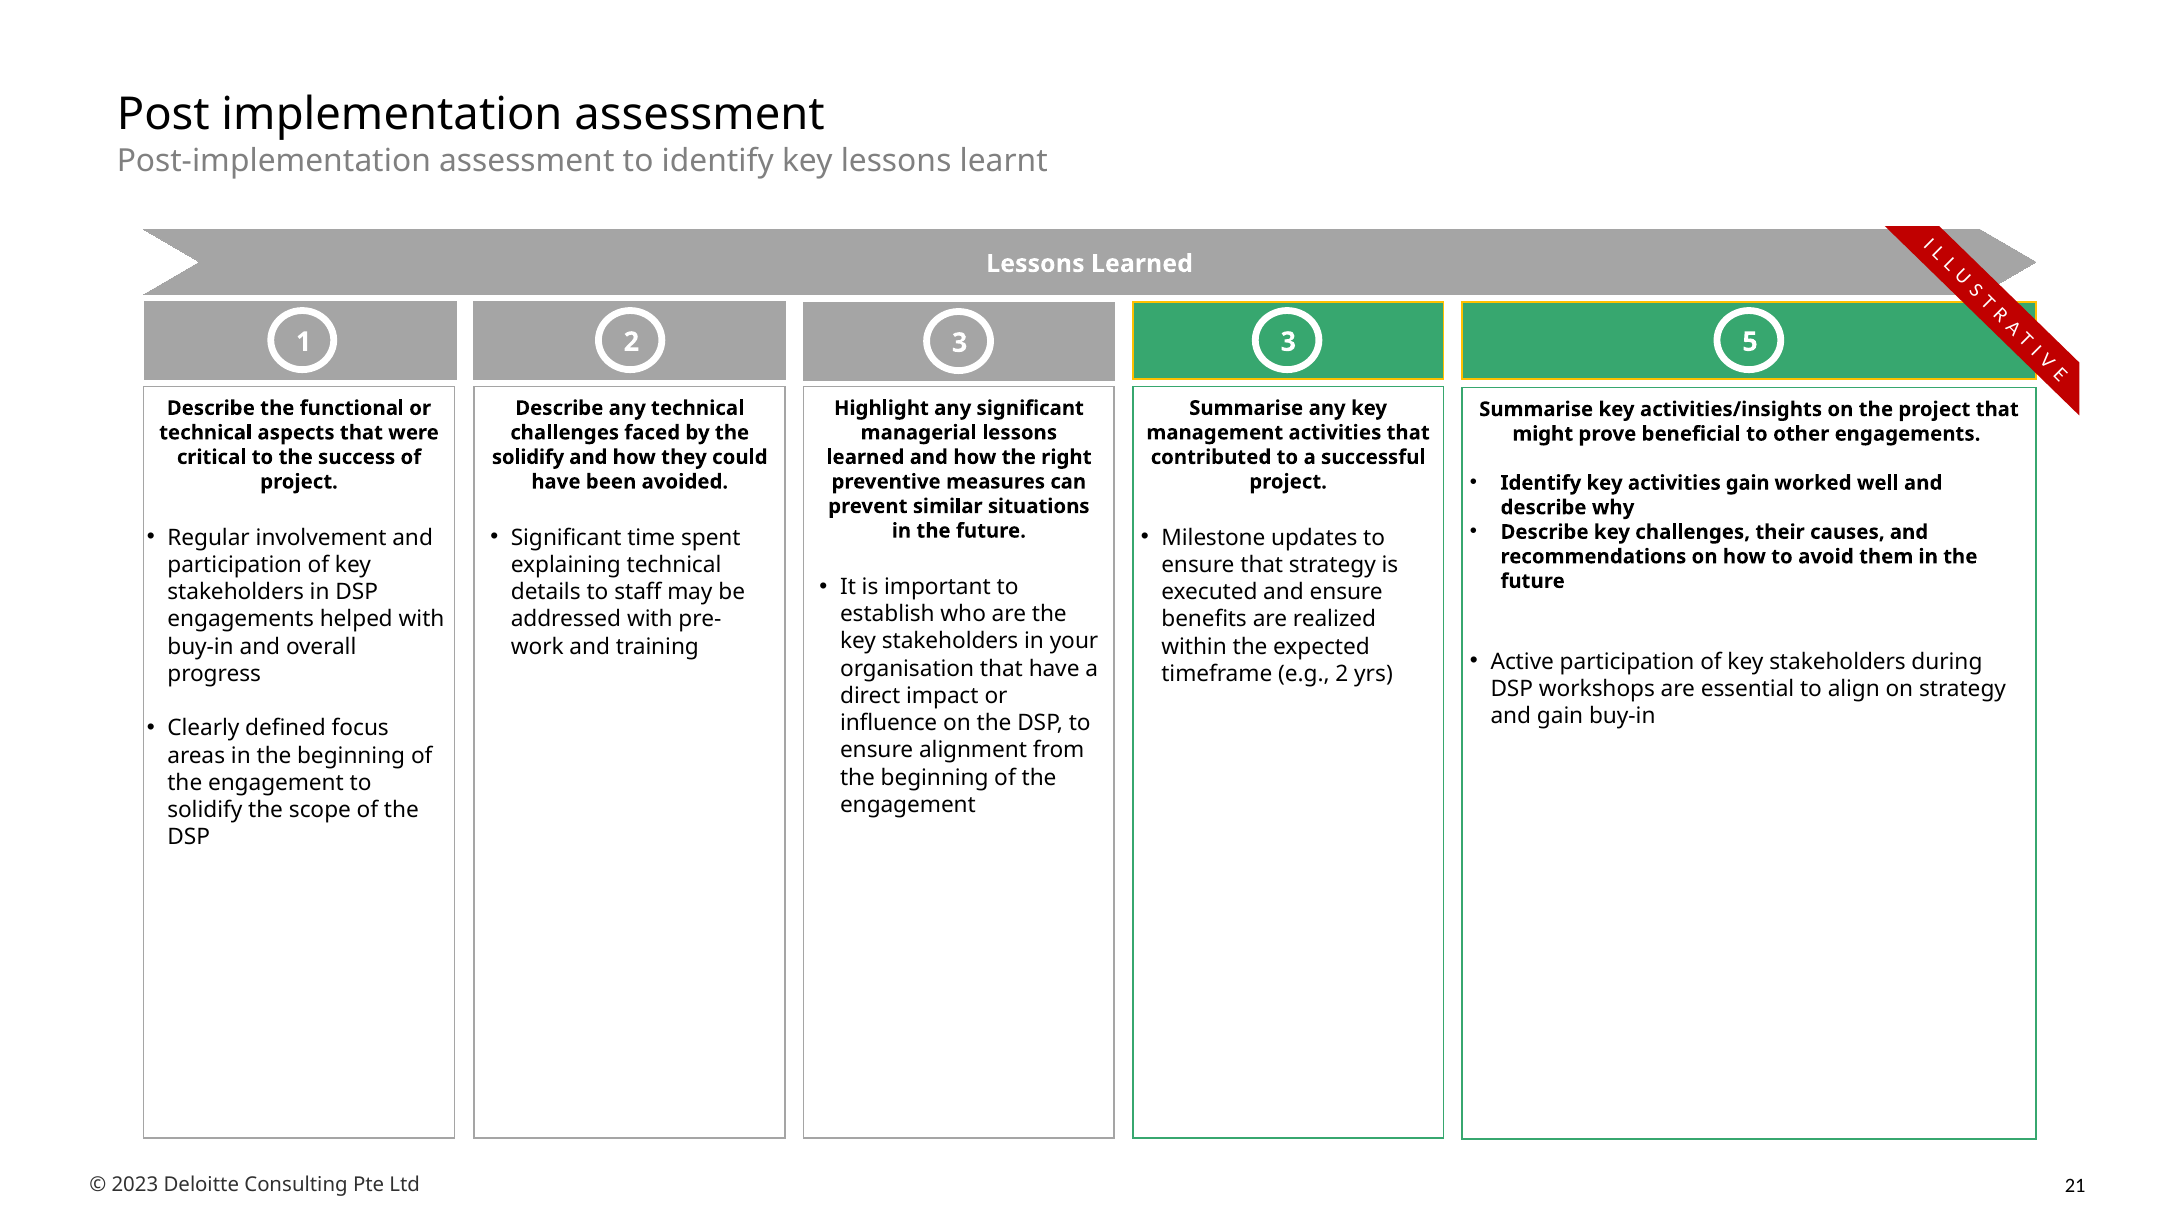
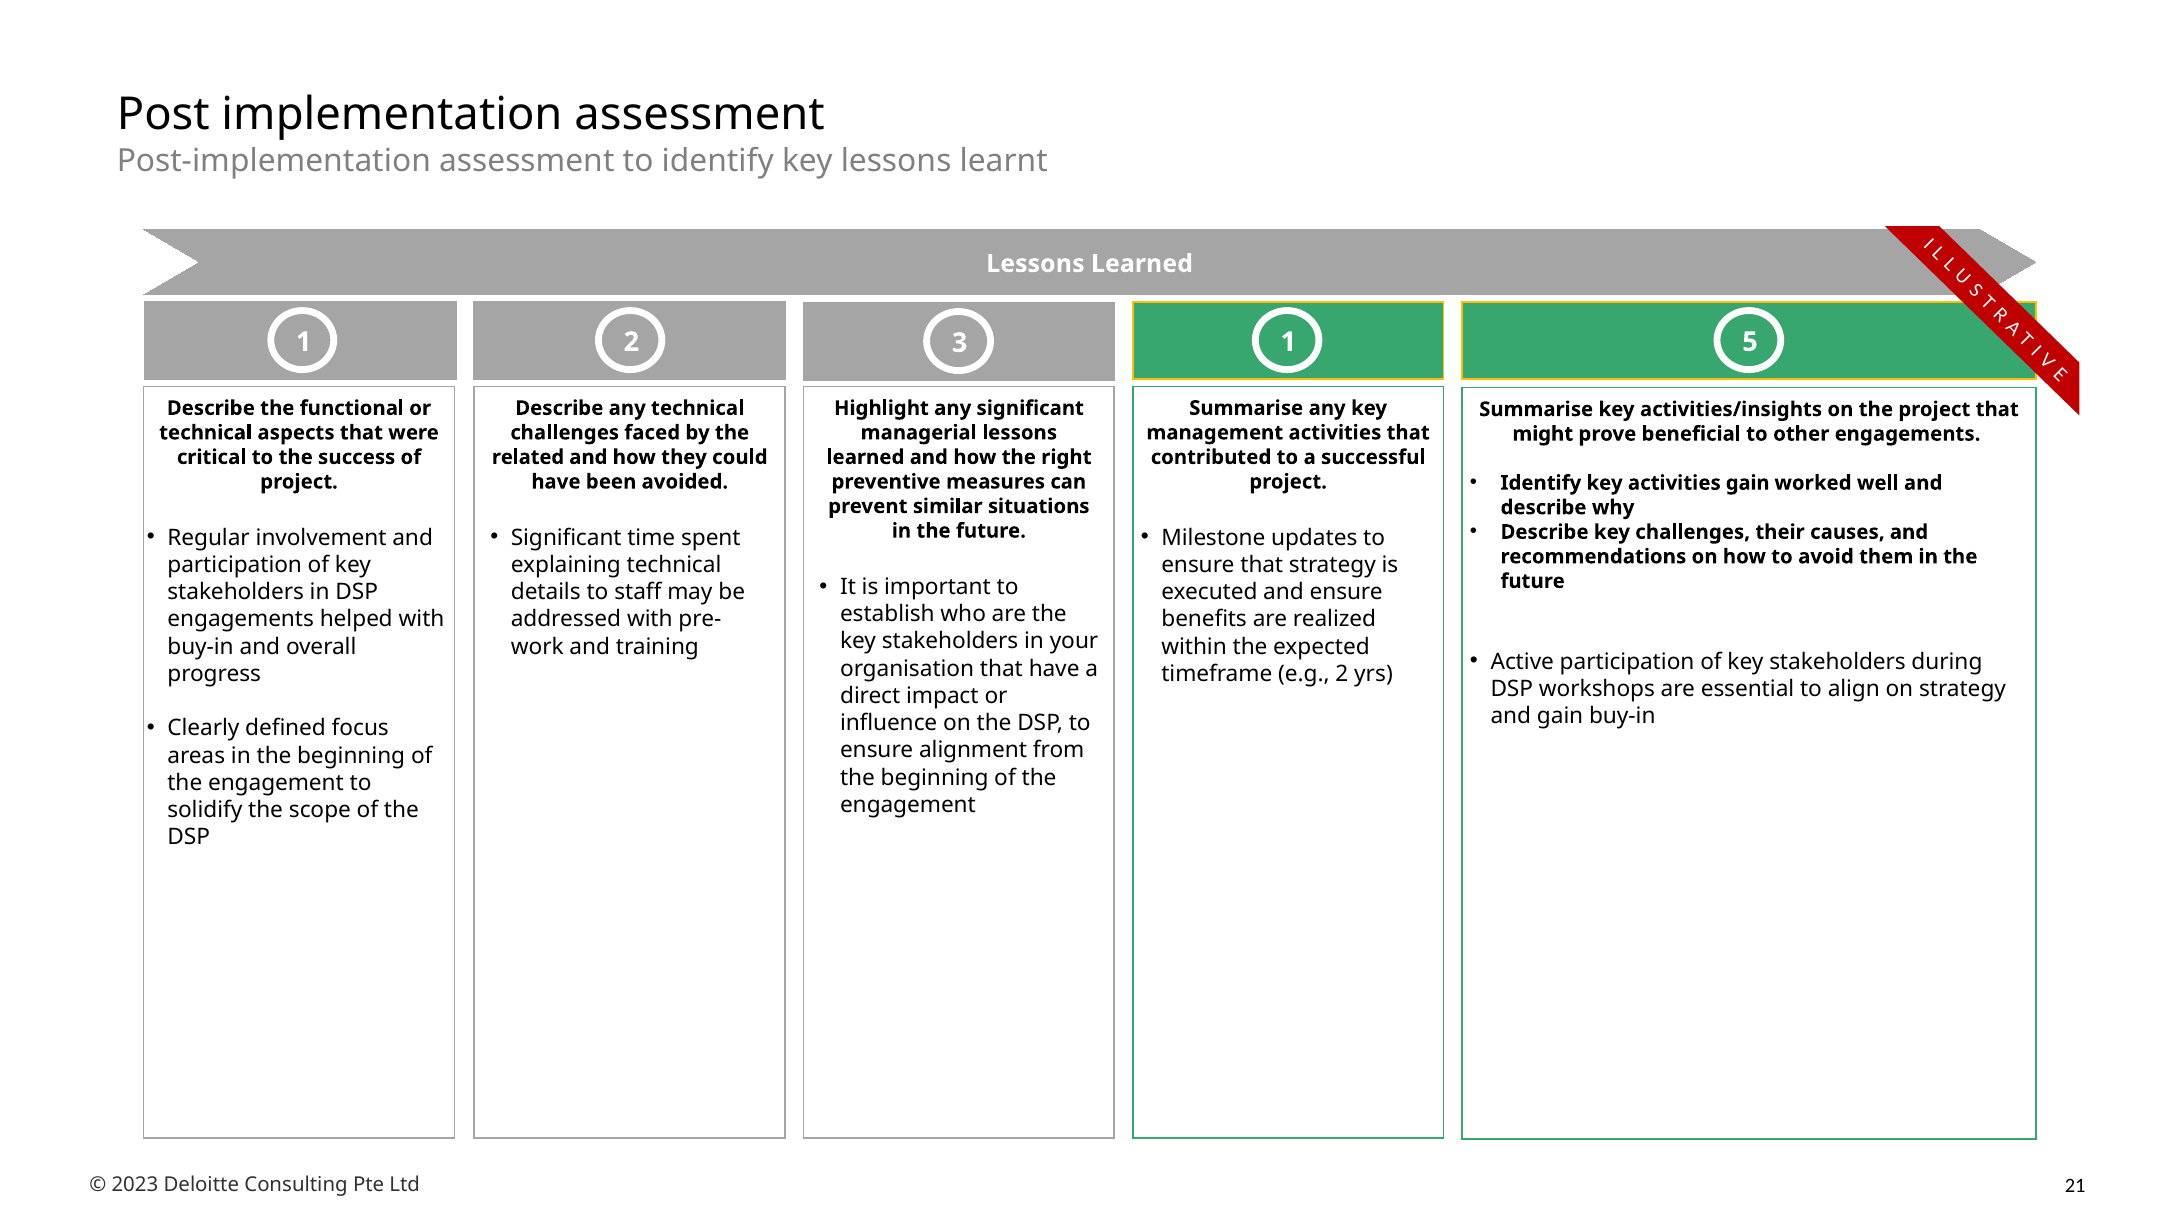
3 3: 3 -> 1 (1288, 342)
solidify: solidify -> related (528, 457)
